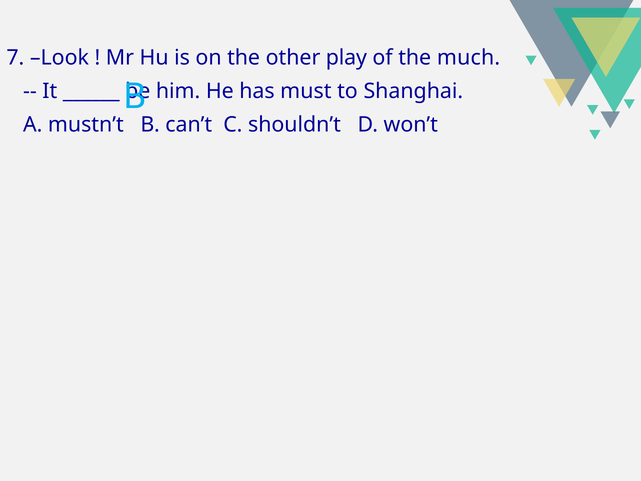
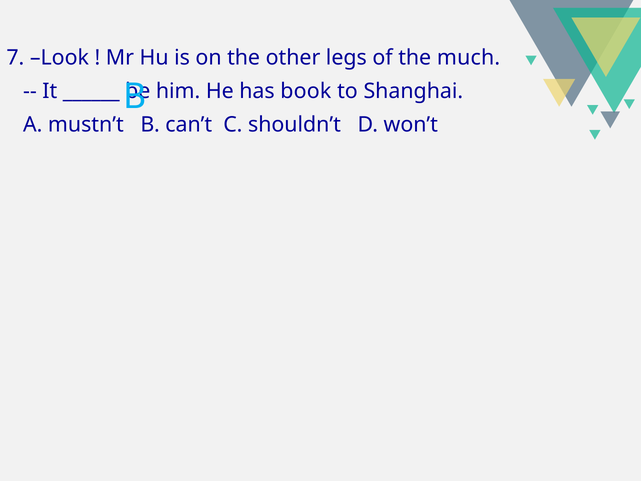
play: play -> legs (346, 57)
must: must -> book (306, 91)
